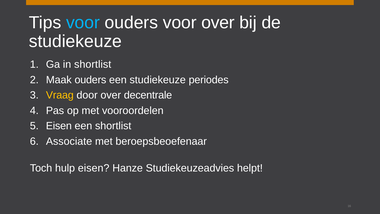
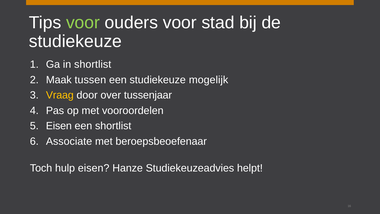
voor colour: light blue -> light green (83, 23)
voor over: over -> stad (218, 23)
Maak ouders: ouders -> tussen (90, 80)
periodes: periodes -> mogelijk (209, 80)
decentrale: decentrale -> tussenjaar (148, 95)
